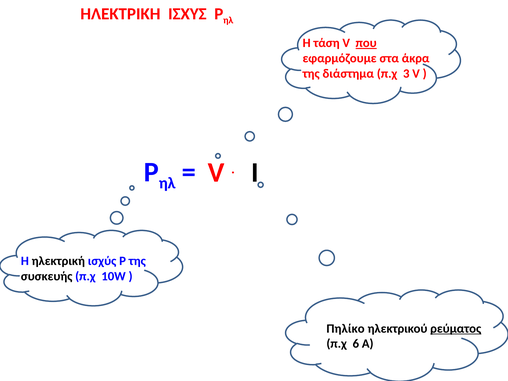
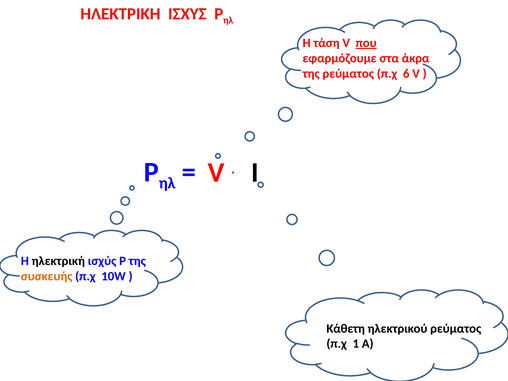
της διάστημα: διάστημα -> ρεύματος (348, 74)
3: 3 -> 6 (406, 74)
συσκευής colour: black -> orange (47, 276)
Πηλίκο: Πηλίκο -> Κάθετη (346, 328)
ρεύματος underline: present -> none (456, 328)
6: 6 -> 1 (356, 344)
